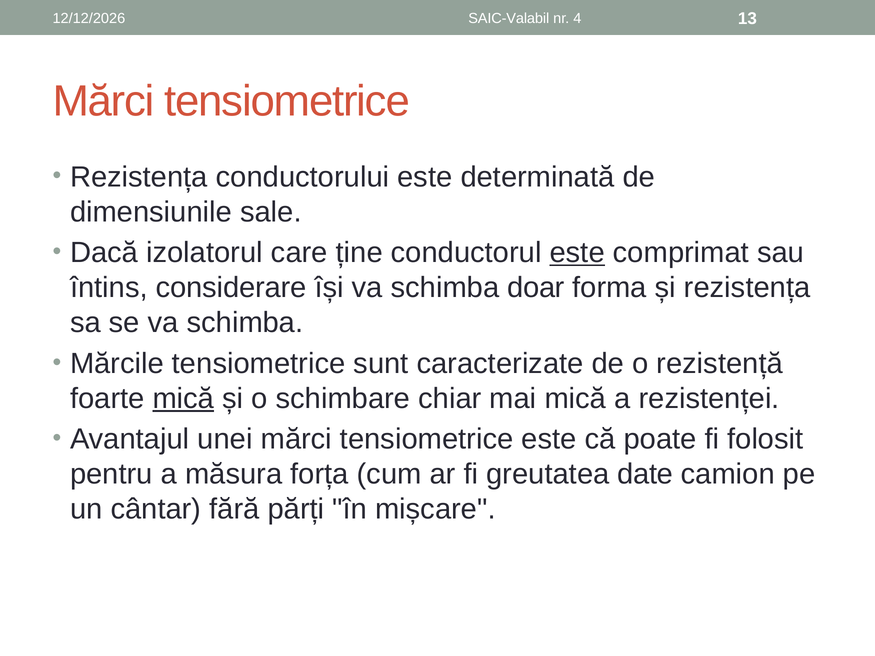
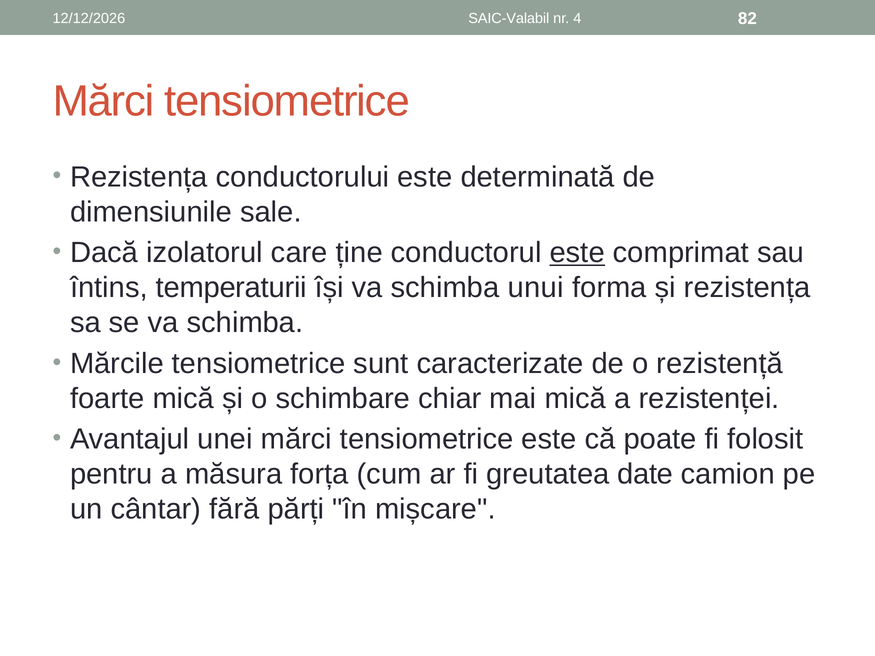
13: 13 -> 82 (747, 19)
considerare: considerare -> temperaturii (231, 288)
doar: doar -> unui (536, 288)
mică underline: present -> none (183, 399)
